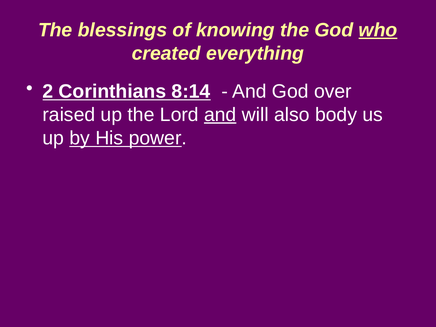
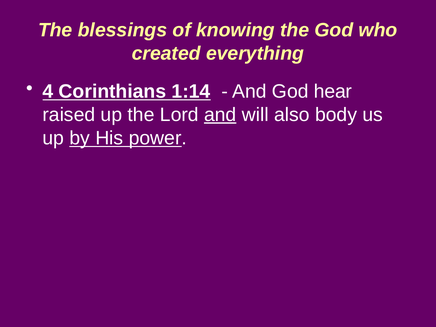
who underline: present -> none (378, 30)
2: 2 -> 4 (48, 91)
8:14: 8:14 -> 1:14 (191, 91)
over: over -> hear (333, 91)
